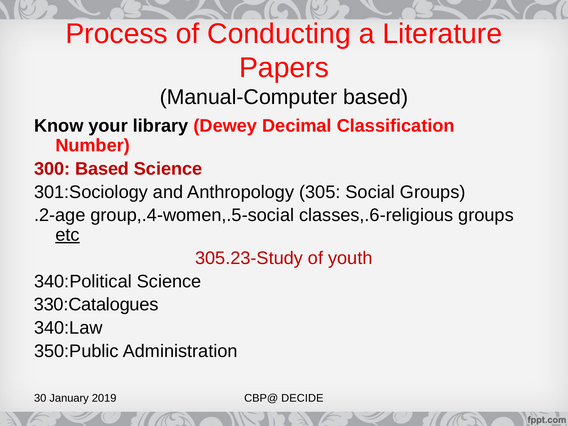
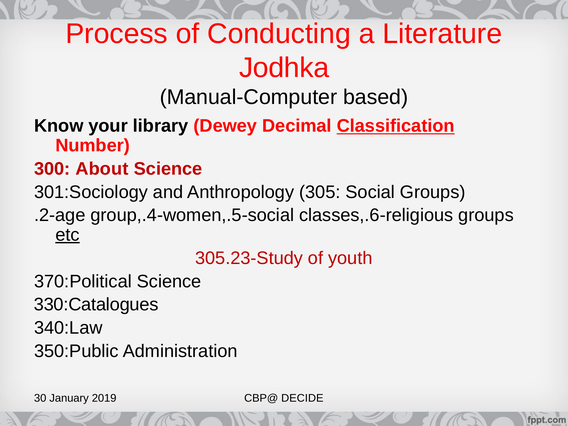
Papers: Papers -> Jodhka (284, 68)
Classification underline: none -> present (396, 126)
300 Based: Based -> About (102, 169)
340:Political: 340:Political -> 370:Political (83, 281)
